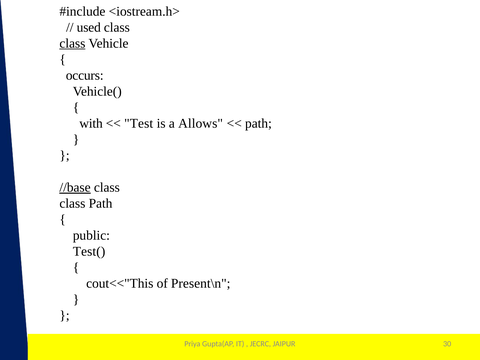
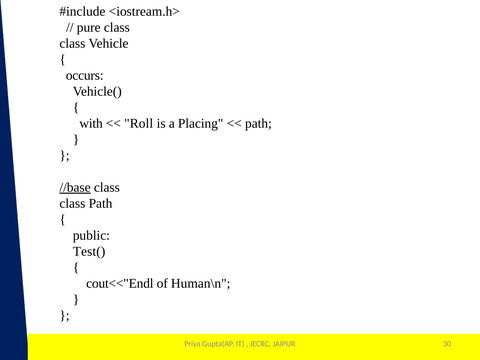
used: used -> pure (89, 27)
class underline: present -> none (72, 43)
Test: Test -> Roll (139, 123)
Allows: Allows -> Placing (201, 123)
cout<<"This: cout<<"This -> cout<<"Endl (120, 283)
Present\n: Present\n -> Human\n (201, 283)
